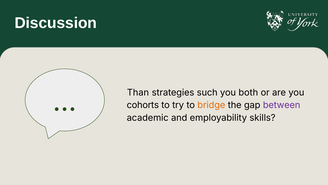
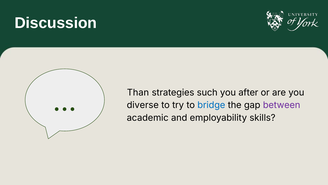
both: both -> after (248, 92)
cohorts: cohorts -> diverse (143, 105)
bridge colour: orange -> blue (211, 105)
